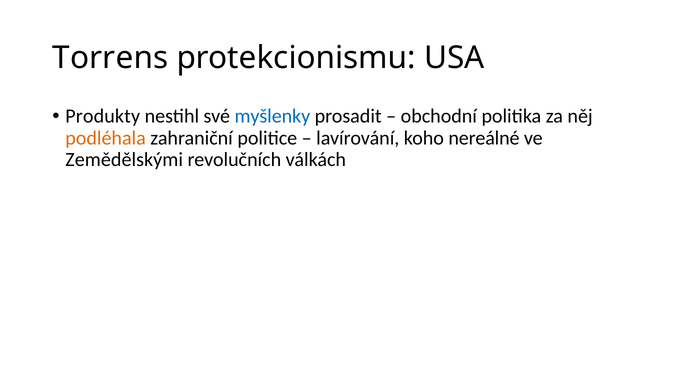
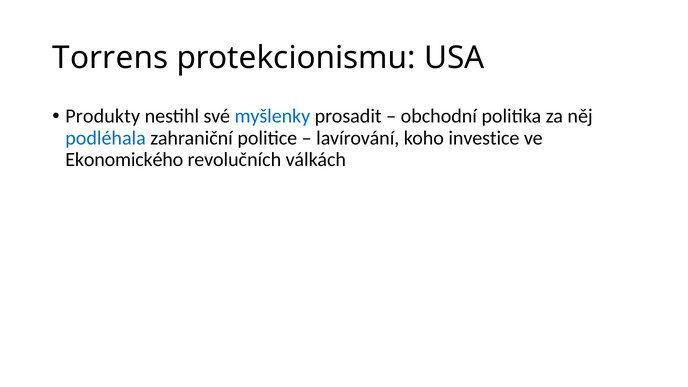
podléhala colour: orange -> blue (106, 138)
nereálné: nereálné -> investice (484, 138)
Zemědělskými: Zemědělskými -> Ekonomického (124, 160)
